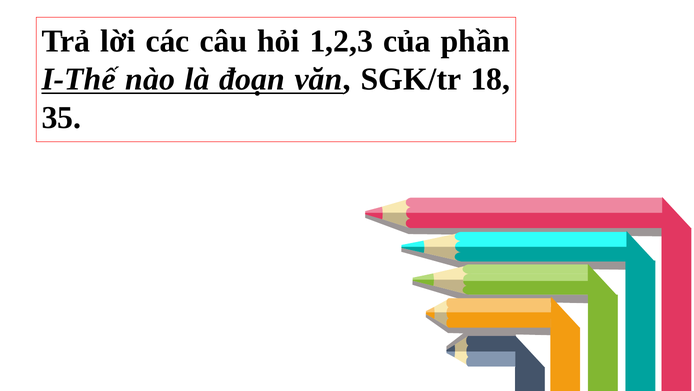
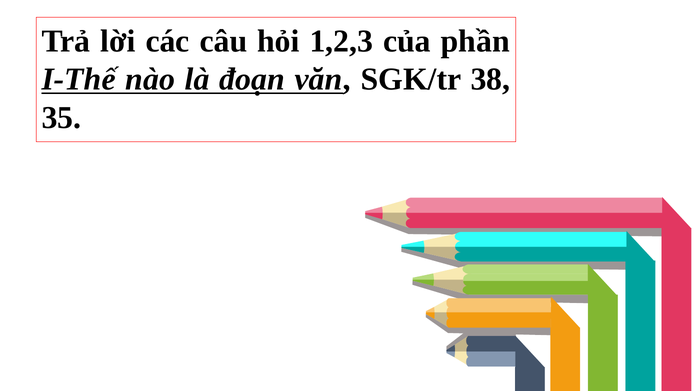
18: 18 -> 38 (490, 79)
